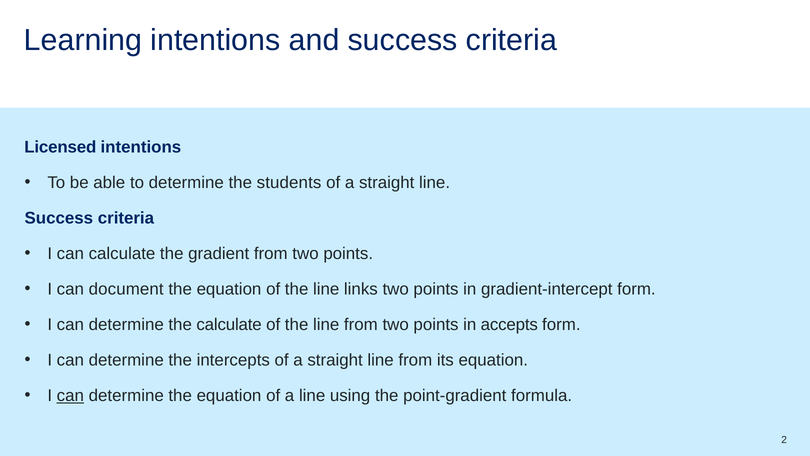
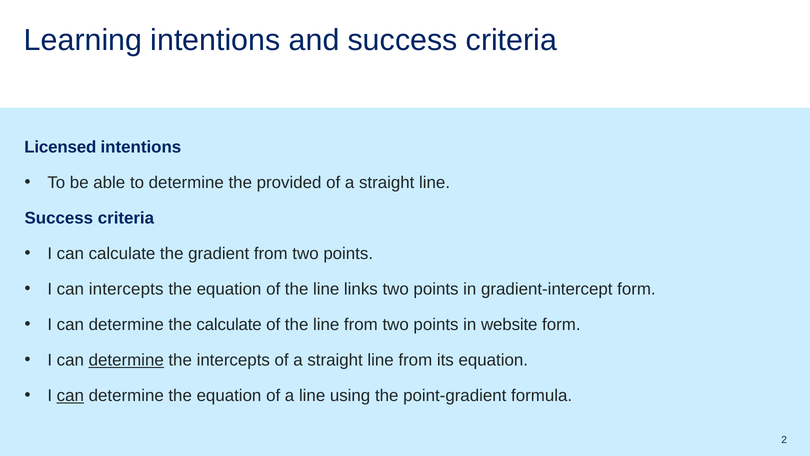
students: students -> provided (289, 183)
can document: document -> intercepts (126, 289)
accepts: accepts -> website (509, 324)
determine underline: none -> present (126, 360)
